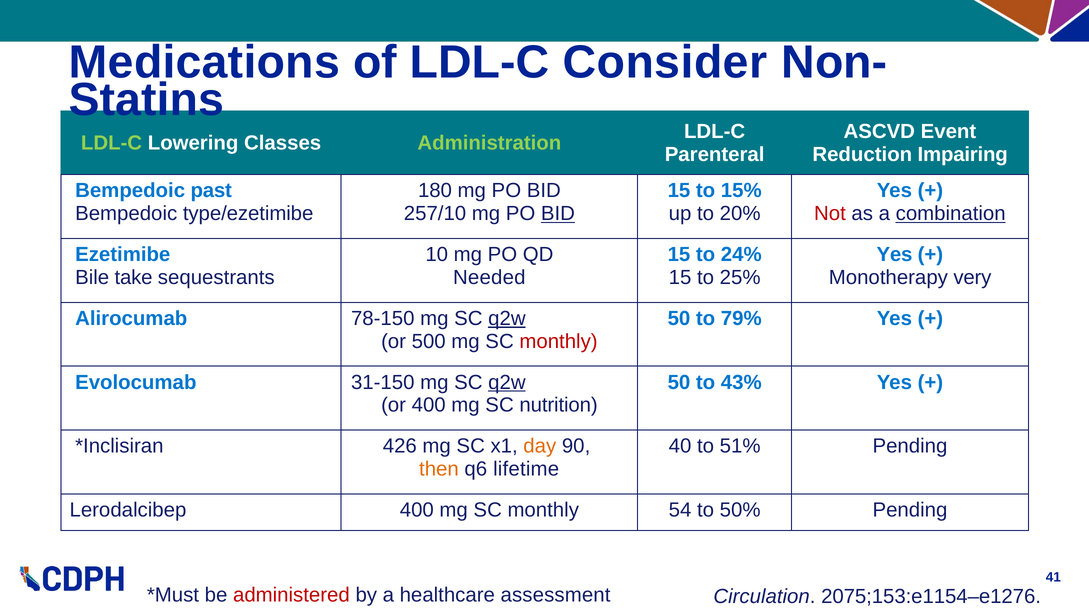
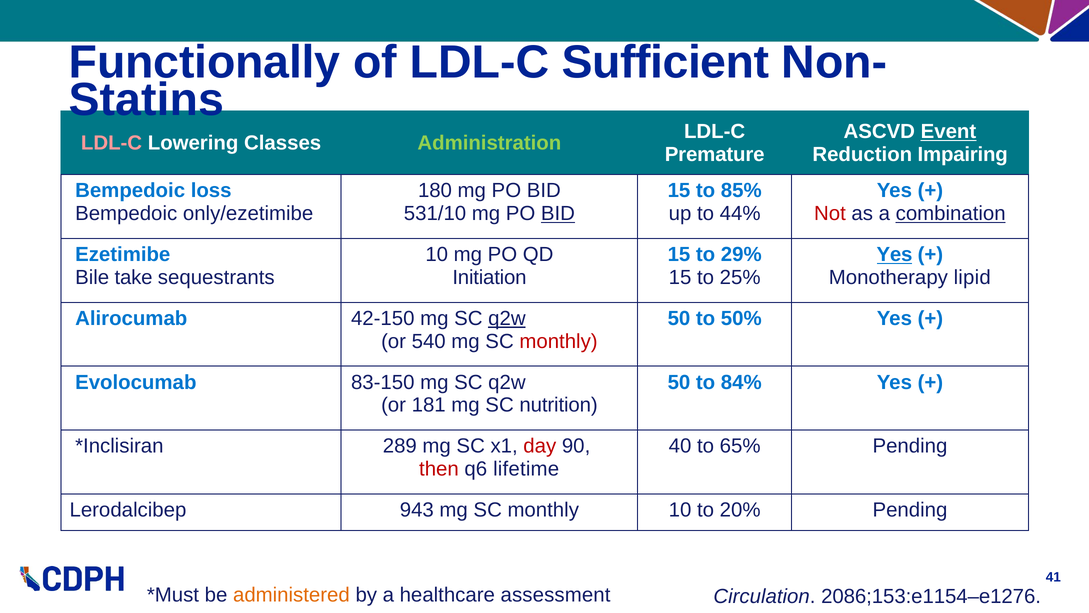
Medications: Medications -> Functionally (205, 62)
Consider: Consider -> Sufficient (666, 62)
Event underline: none -> present (948, 132)
LDL-C colour: light green -> pink (112, 143)
Parenteral: Parenteral -> Premature (715, 154)
past: past -> loss (211, 191)
15%: 15% -> 85% (741, 191)
type/ezetimibe: type/ezetimibe -> only/ezetimibe (248, 213)
257/10: 257/10 -> 531/10 (435, 213)
20%: 20% -> 44% (740, 213)
24%: 24% -> 29% (741, 254)
Yes underline: none -> present (895, 254)
Needed: Needed -> Initiation (489, 277)
very: very -> lipid (972, 277)
78-150: 78-150 -> 42-150 (383, 318)
79%: 79% -> 50% (741, 318)
500: 500 -> 540 (429, 341)
31-150: 31-150 -> 83-150 (383, 382)
q2w underline: present -> none (507, 382)
43%: 43% -> 84% (741, 382)
or 400: 400 -> 181 (429, 405)
426: 426 -> 289 (400, 446)
day colour: orange -> red (540, 446)
51%: 51% -> 65% (740, 446)
then colour: orange -> red (439, 469)
Lerodalcibep 400: 400 -> 943 (417, 510)
monthly 54: 54 -> 10 (680, 510)
50%: 50% -> 20% (740, 510)
administered colour: red -> orange (291, 595)
2075;153:e1154–e1276: 2075;153:e1154–e1276 -> 2086;153:e1154–e1276 (931, 596)
